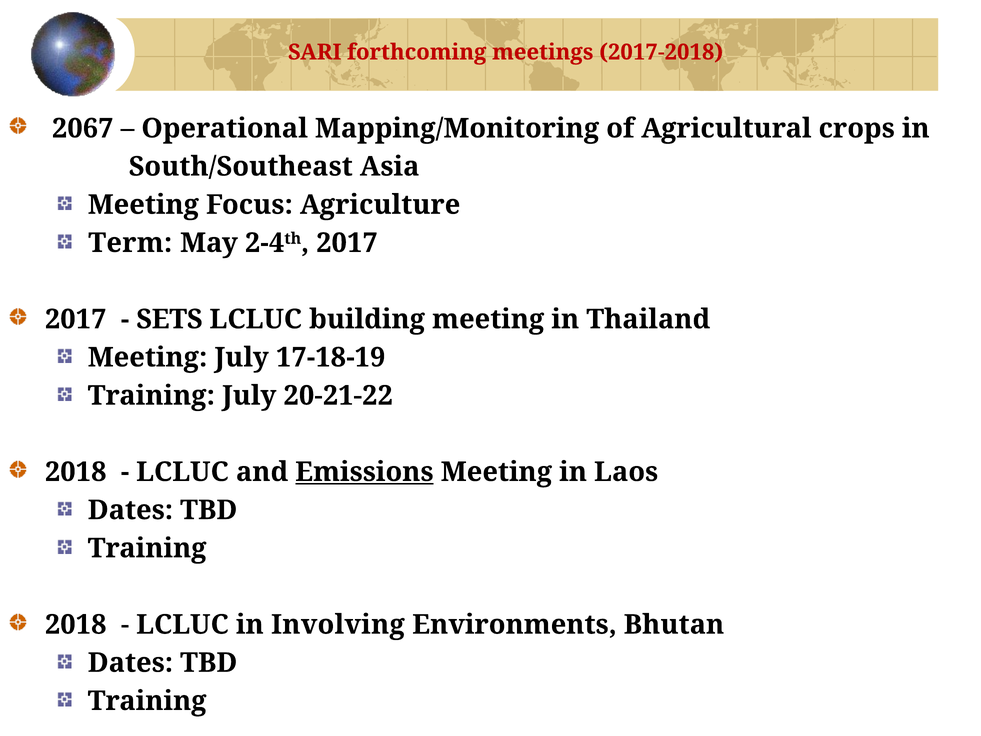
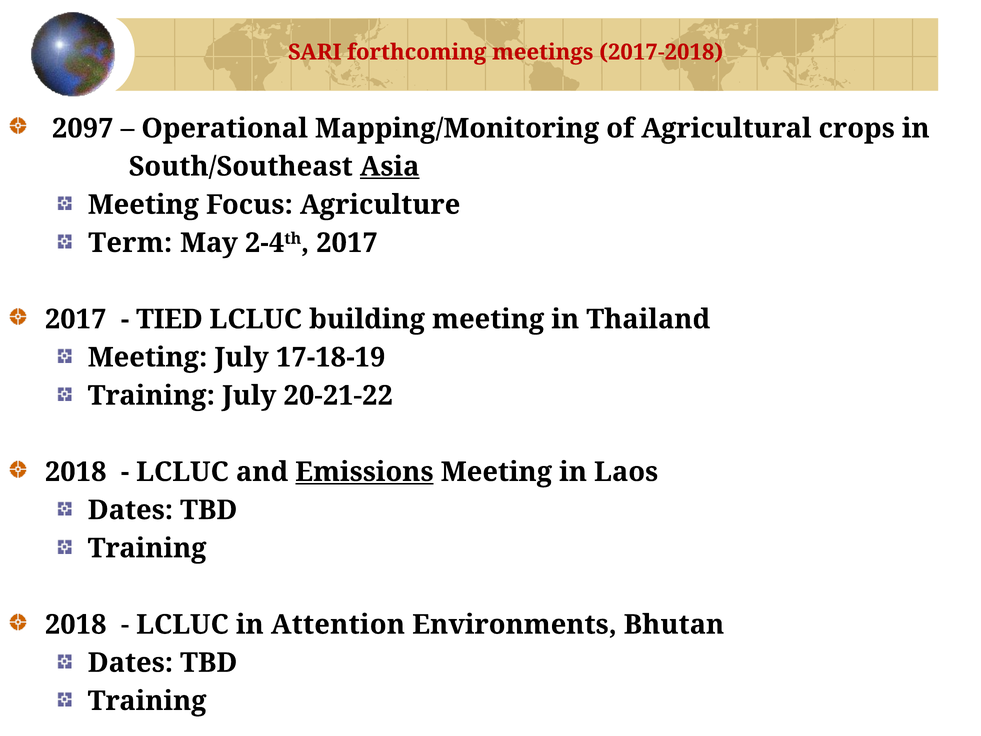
2067: 2067 -> 2097 (83, 128)
Asia underline: none -> present (390, 167)
SETS: SETS -> TIED (169, 319)
Involving: Involving -> Attention (338, 624)
